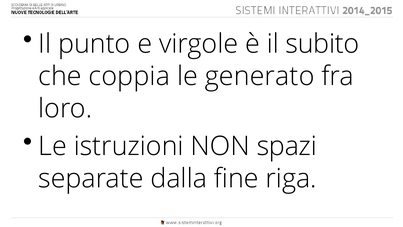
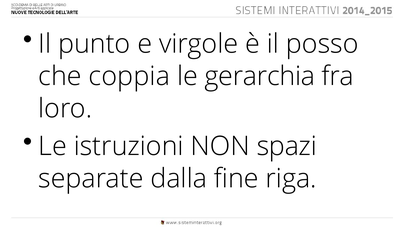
subito: subito -> posso (322, 44)
generato: generato -> gerarchia (260, 76)
